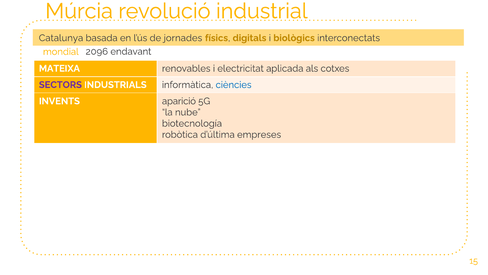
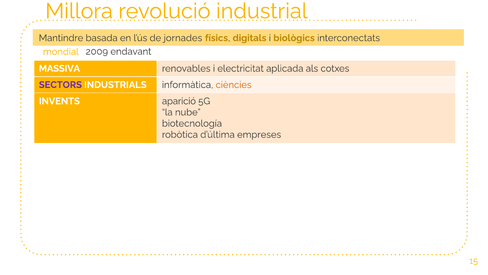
Múrcia: Múrcia -> Millora (79, 11)
Catalunya: Catalunya -> Mantindre (61, 38)
2096: 2096 -> 2009 (97, 51)
MATEIXA: MATEIXA -> MASSIVA (59, 68)
ciències colour: blue -> orange (234, 85)
